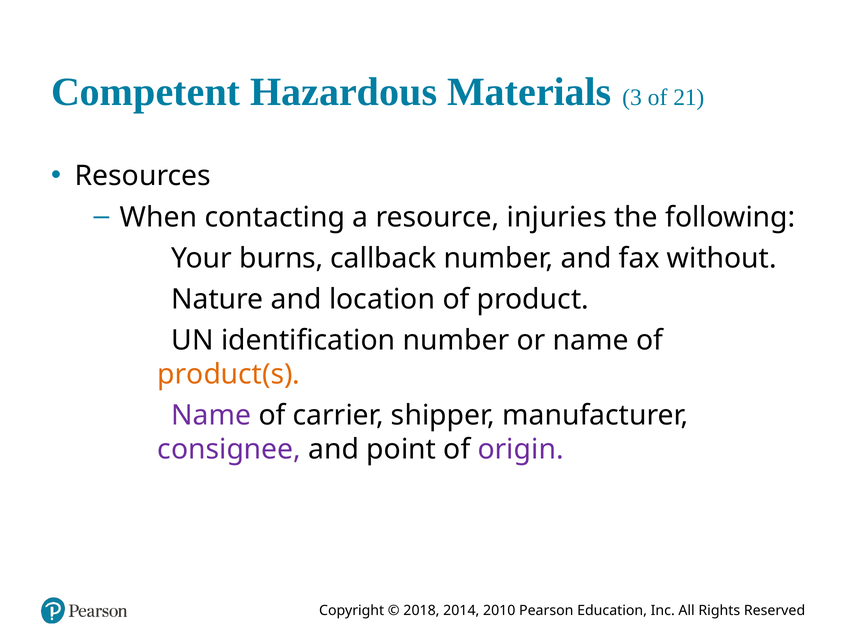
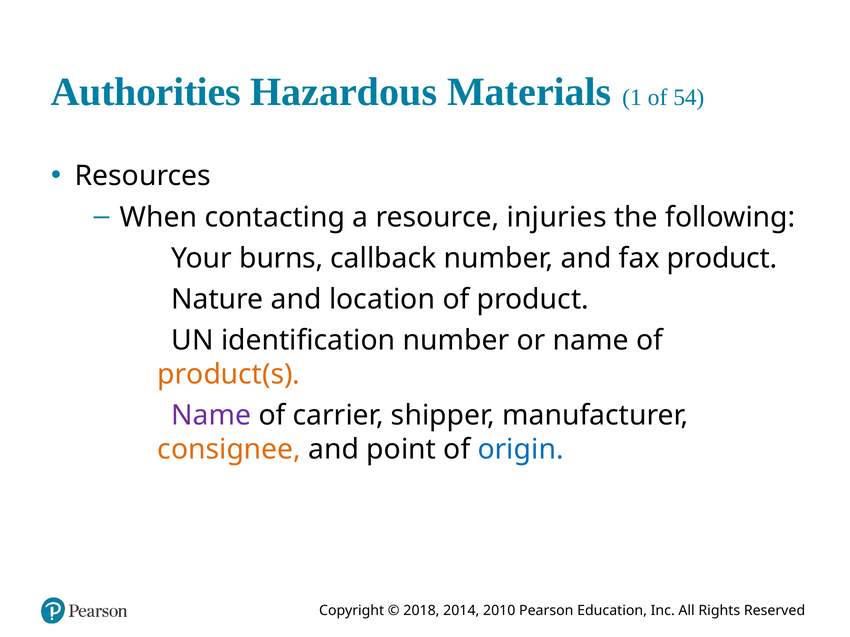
Competent: Competent -> Authorities (146, 92)
3: 3 -> 1 (632, 98)
21: 21 -> 54 (689, 98)
fax without: without -> product (722, 258)
consignee colour: purple -> orange (229, 450)
origin colour: purple -> blue (521, 450)
